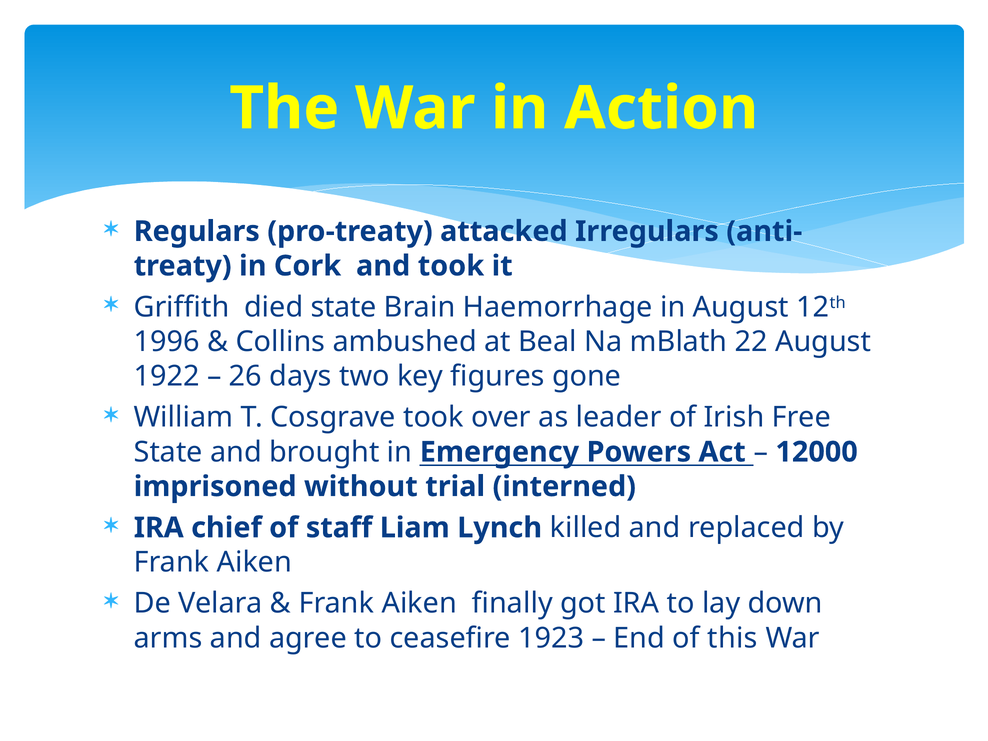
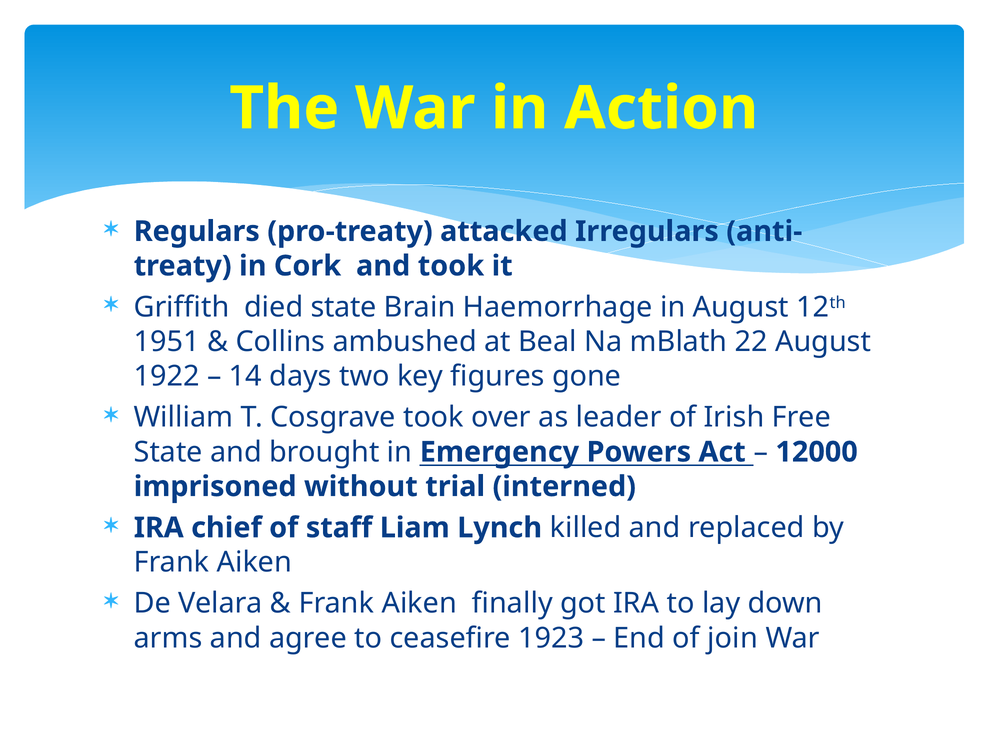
1996: 1996 -> 1951 (167, 342)
26: 26 -> 14 (245, 376)
this: this -> join (733, 638)
